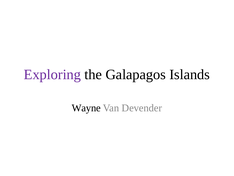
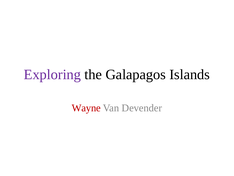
Wayne colour: black -> red (86, 108)
